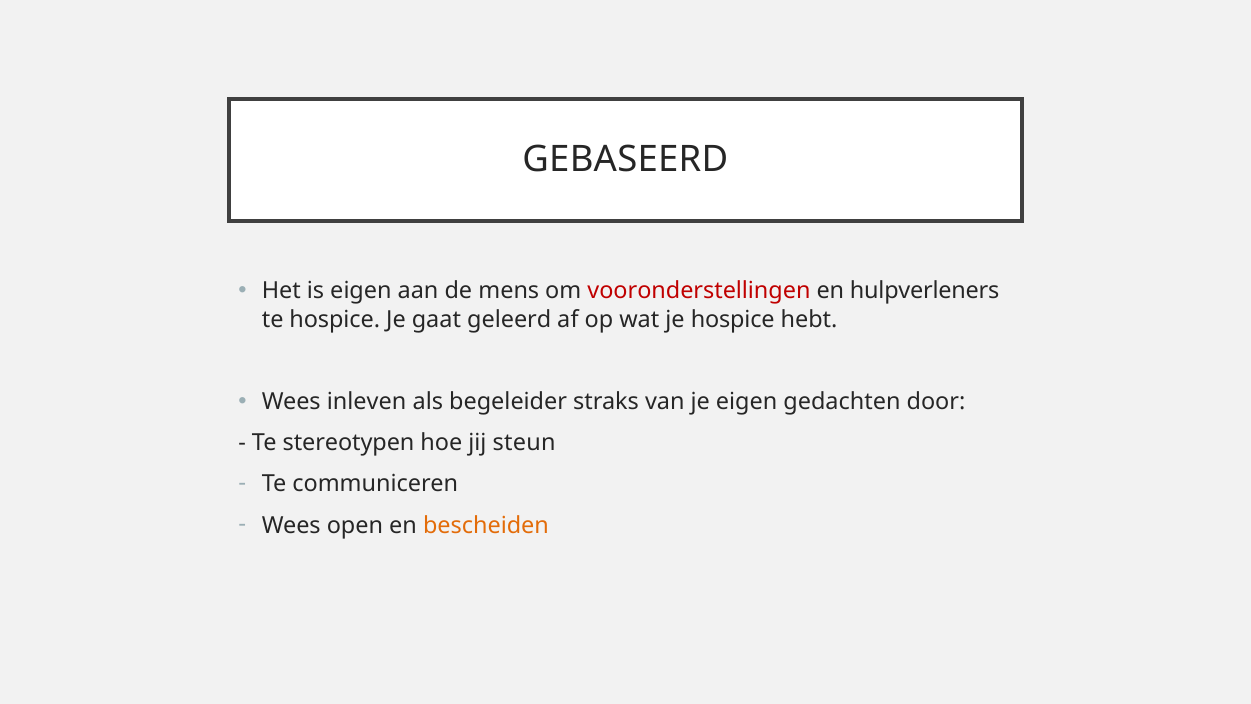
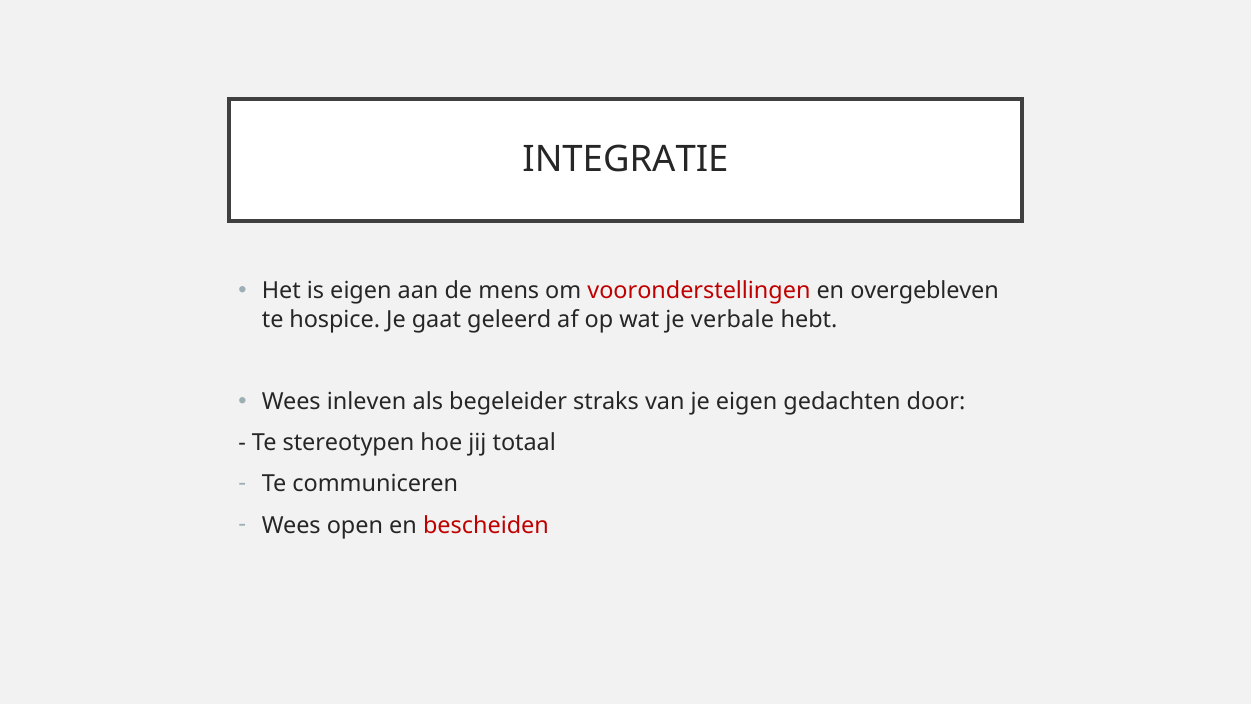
GEBASEERD: GEBASEERD -> INTEGRATIE (625, 160)
hulpverleners: hulpverleners -> overgebleven (925, 291)
je hospice: hospice -> verbale (733, 319)
steun: steun -> totaal (524, 443)
bescheiden colour: orange -> red (486, 525)
